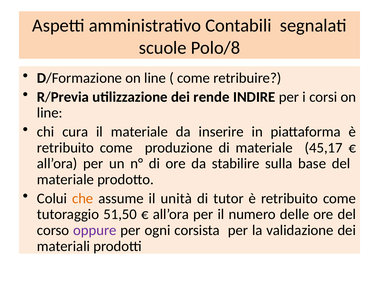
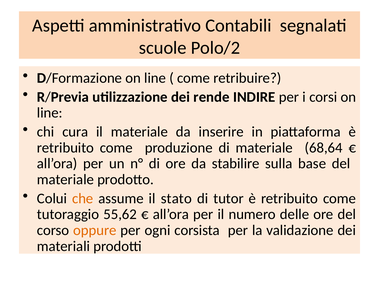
Polo/8: Polo/8 -> Polo/2 (215, 48)
45,17: 45,17 -> 68,64 (324, 148)
unità: unità -> stato (176, 199)
51,50: 51,50 -> 55,62 (120, 215)
oppure colour: purple -> orange (95, 230)
